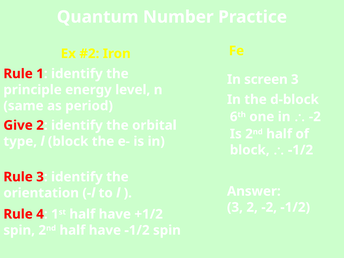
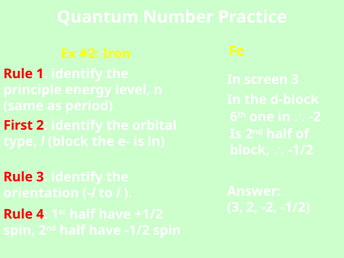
Give: Give -> First (18, 125)
